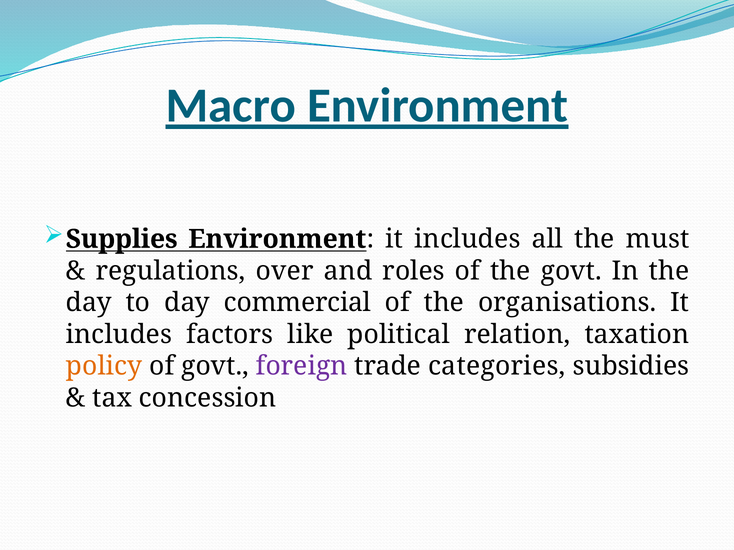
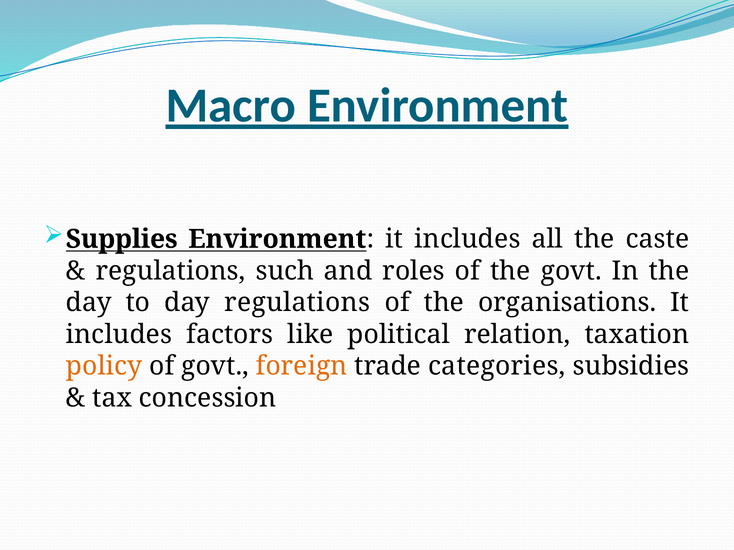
must: must -> caste (658, 239)
over: over -> such (285, 271)
day commercial: commercial -> regulations (297, 303)
foreign colour: purple -> orange (302, 366)
